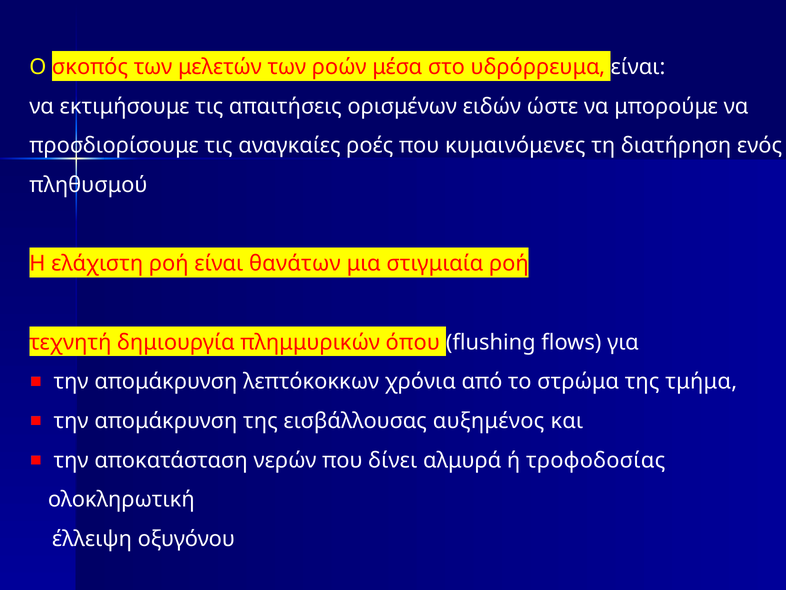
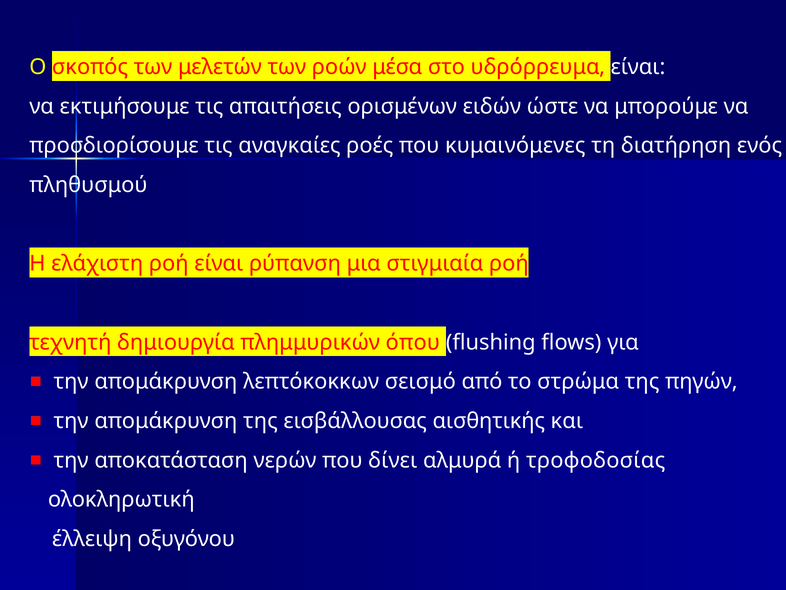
θανάτων: θανάτων -> ρύπανση (295, 264)
χρόνια: χρόνια -> σεισμό (420, 381)
τμήμα: τμήμα -> πηγών (701, 381)
αυξημένος: αυξημένος -> αισθητικής (489, 421)
